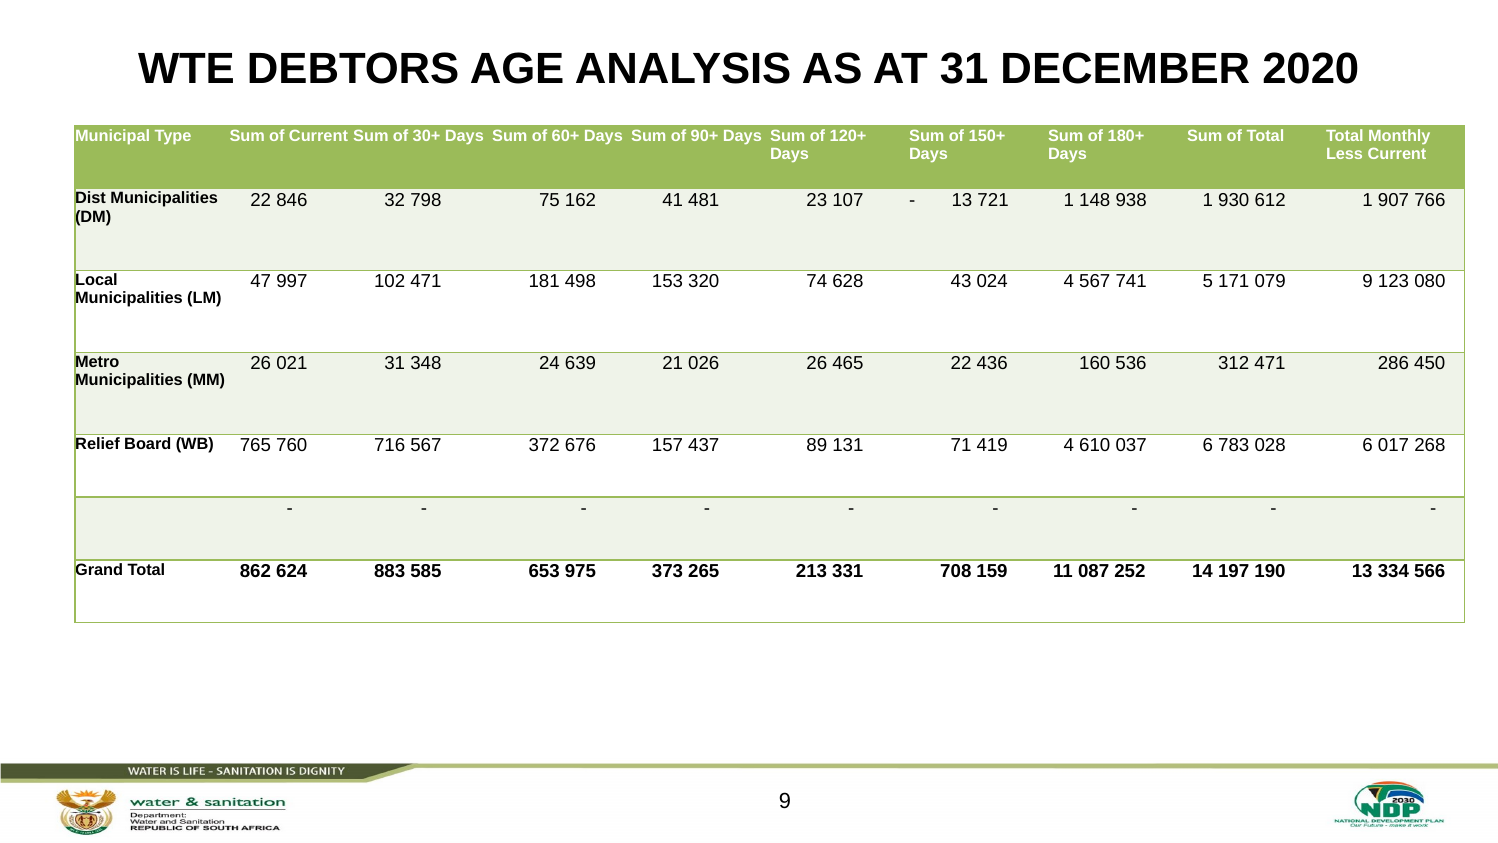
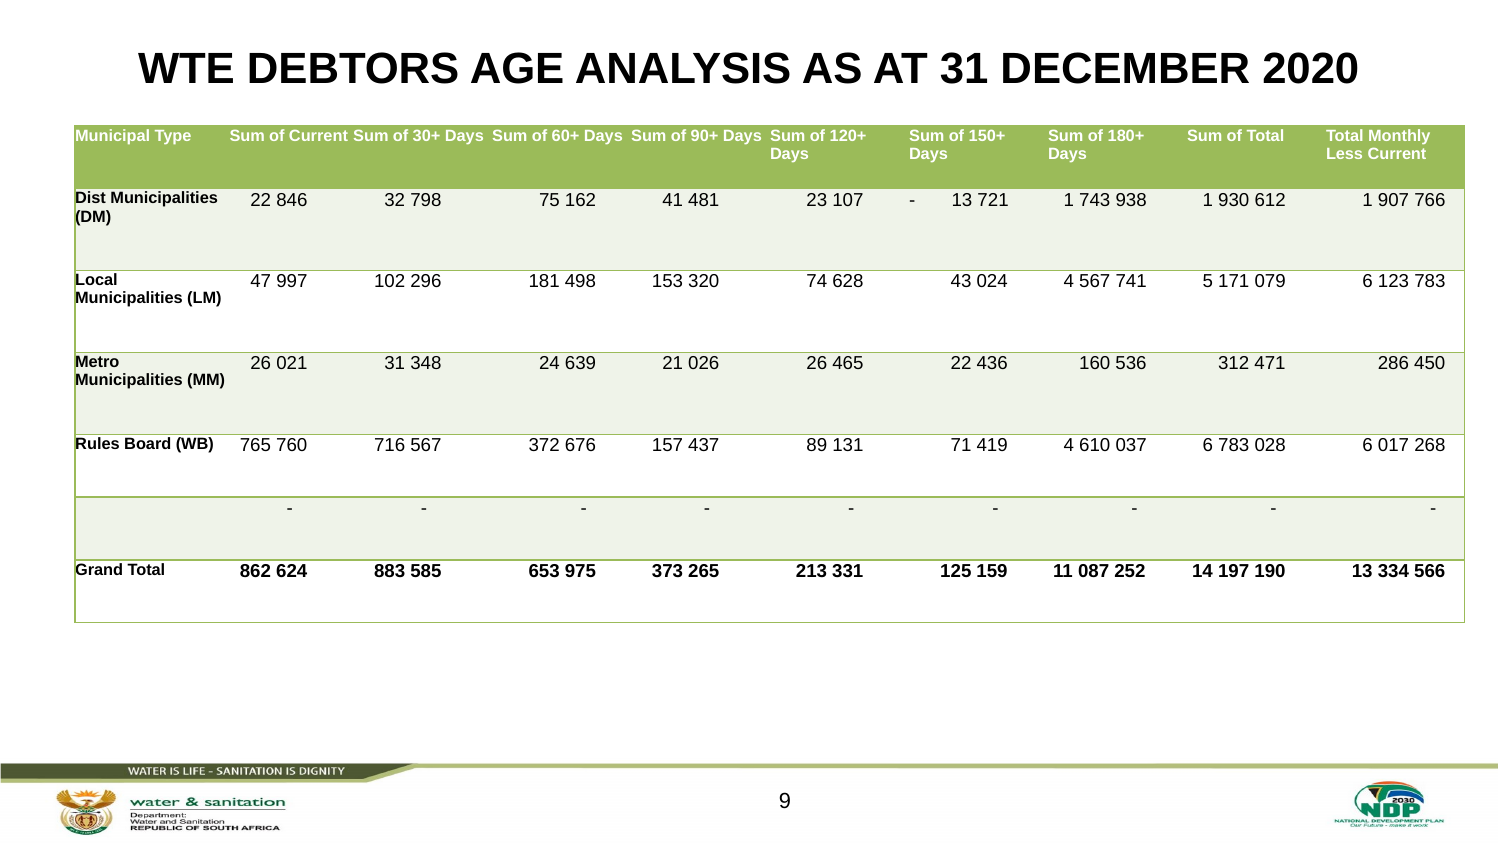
148: 148 -> 743 (1095, 200)
102 471: 471 -> 296 (426, 282)
079 9: 9 -> 6 (1368, 282)
123 080: 080 -> 783 (1430, 282)
Relief: Relief -> Rules (98, 444)
708: 708 -> 125 (956, 571)
